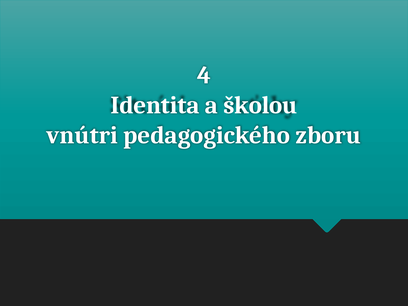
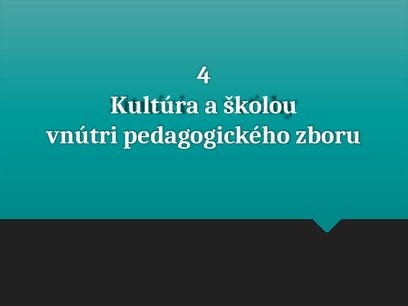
Identita: Identita -> Kultúra (155, 105)
